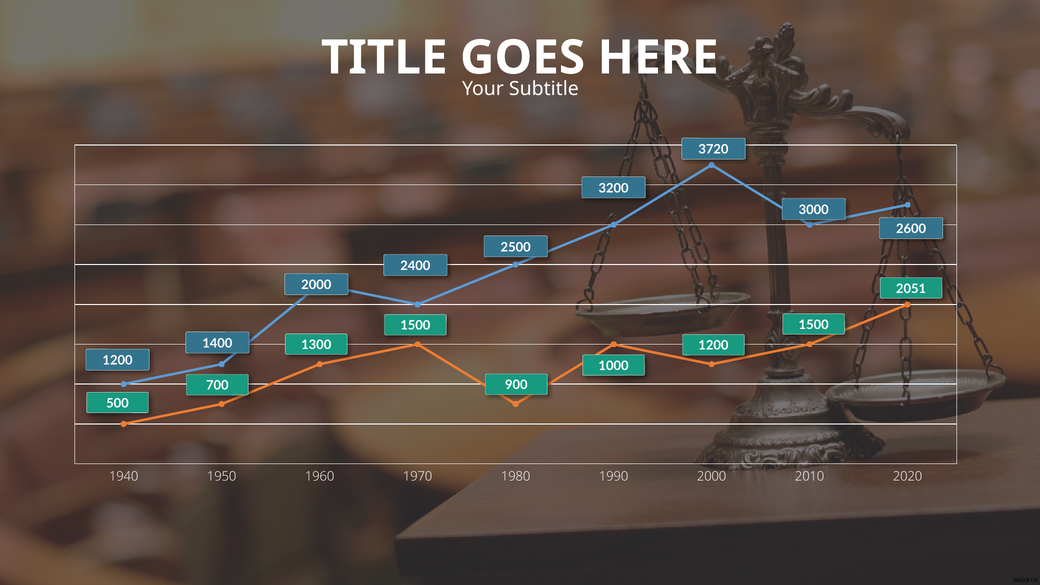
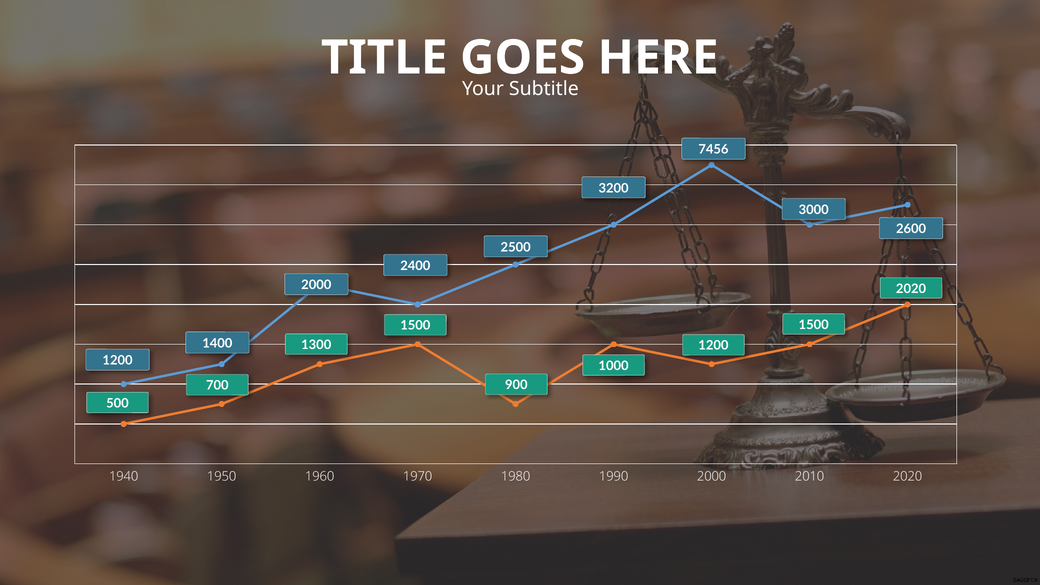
3720: 3720 -> 7456 (713, 149)
2051: 2051 -> 2020 (911, 289)
